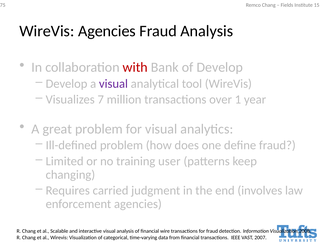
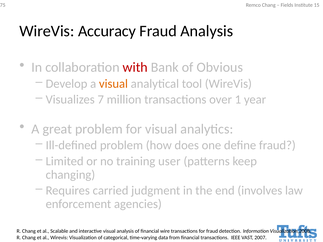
WireVis Agencies: Agencies -> Accuracy (107, 31)
of Develop: Develop -> Obvious (220, 67)
visual colour: purple -> orange (113, 84)
